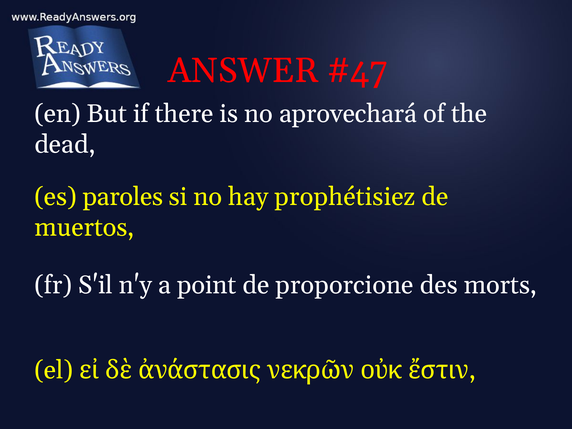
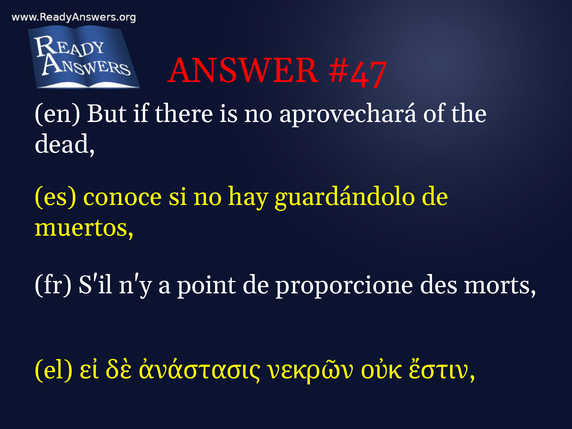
paroles: paroles -> conoce (123, 197)
prophétisiez: prophétisiez -> guardándolo (345, 197)
